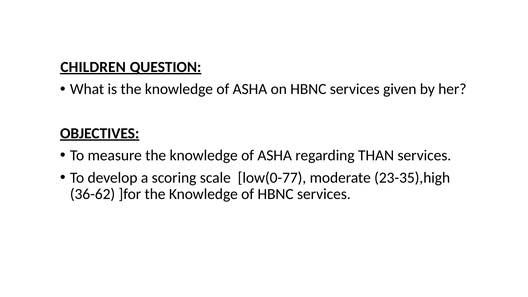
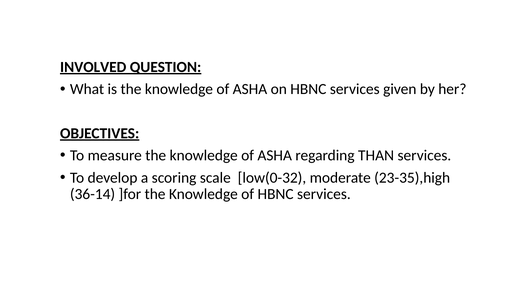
CHILDREN: CHILDREN -> INVOLVED (93, 67)
low(0-77: low(0-77 -> low(0-32 (272, 178)
36-62: 36-62 -> 36-14 (93, 194)
